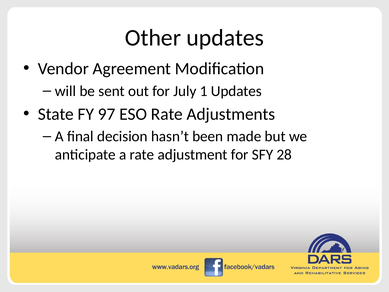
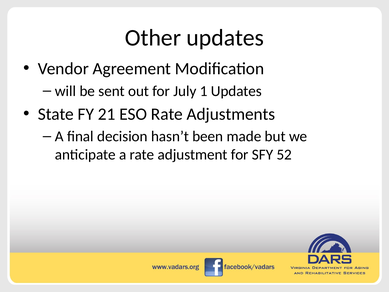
97: 97 -> 21 (107, 114)
28: 28 -> 52 (284, 155)
